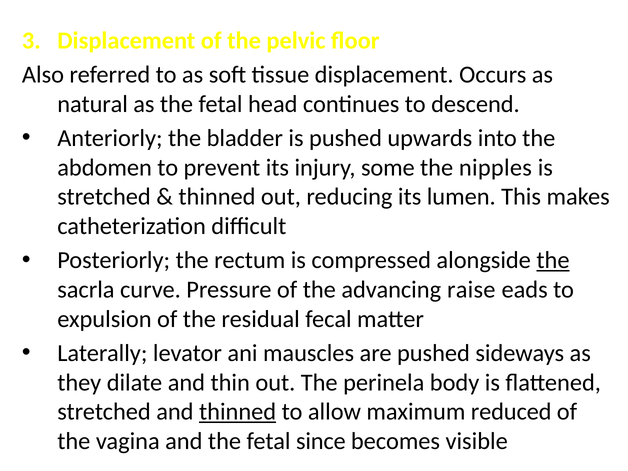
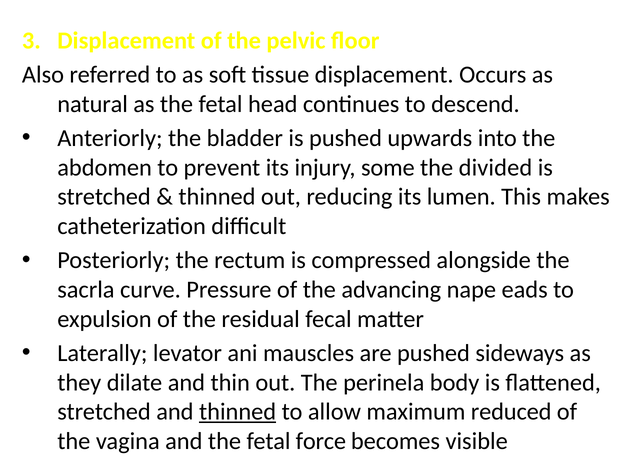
nipples: nipples -> divided (495, 168)
the underline: present -> none (553, 260)
raise: raise -> nape (471, 290)
since: since -> force (321, 441)
